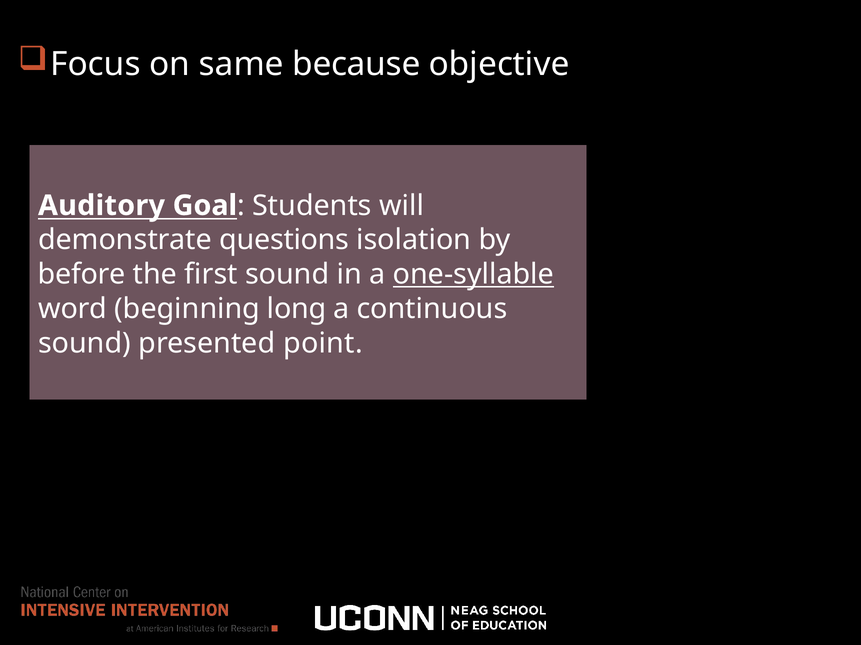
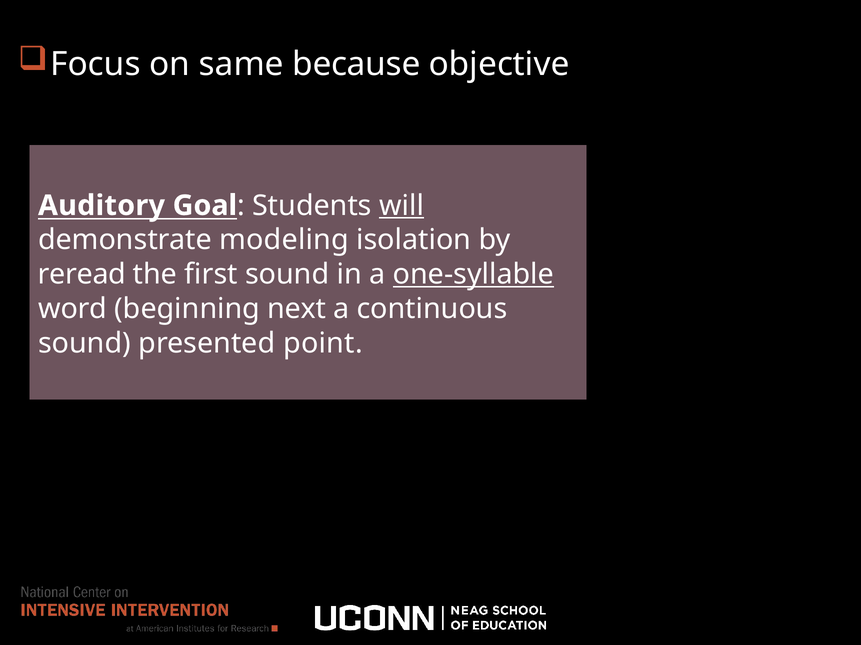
will underline: none -> present (402, 206)
questions: questions -> modeling (284, 240)
before: before -> reread (82, 275)
long: long -> next (297, 309)
